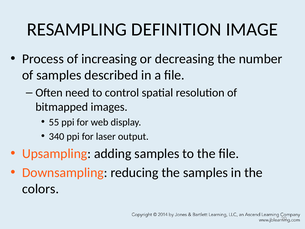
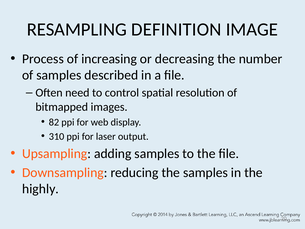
55: 55 -> 82 (54, 122)
340: 340 -> 310 (57, 136)
colors: colors -> highly (41, 189)
